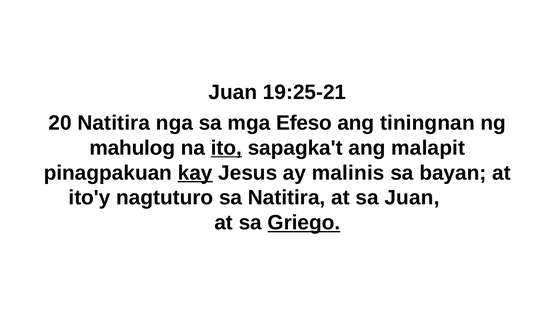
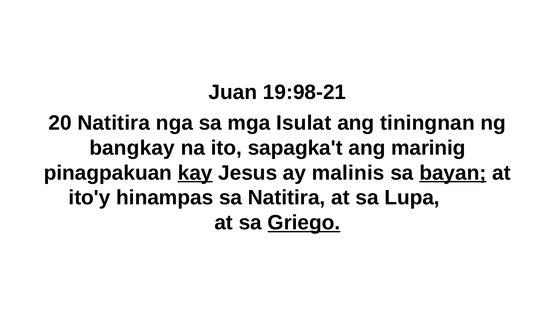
19:25-21: 19:25-21 -> 19:98-21 (305, 92)
Efeso: Efeso -> Isulat (304, 123)
mahulog: mahulog -> bangkay (132, 148)
ito underline: present -> none (226, 148)
malapit: malapit -> marinig (428, 148)
bayan underline: none -> present (453, 173)
nagtuturo: nagtuturo -> hinampas (165, 198)
sa Juan: Juan -> Lupa (412, 198)
